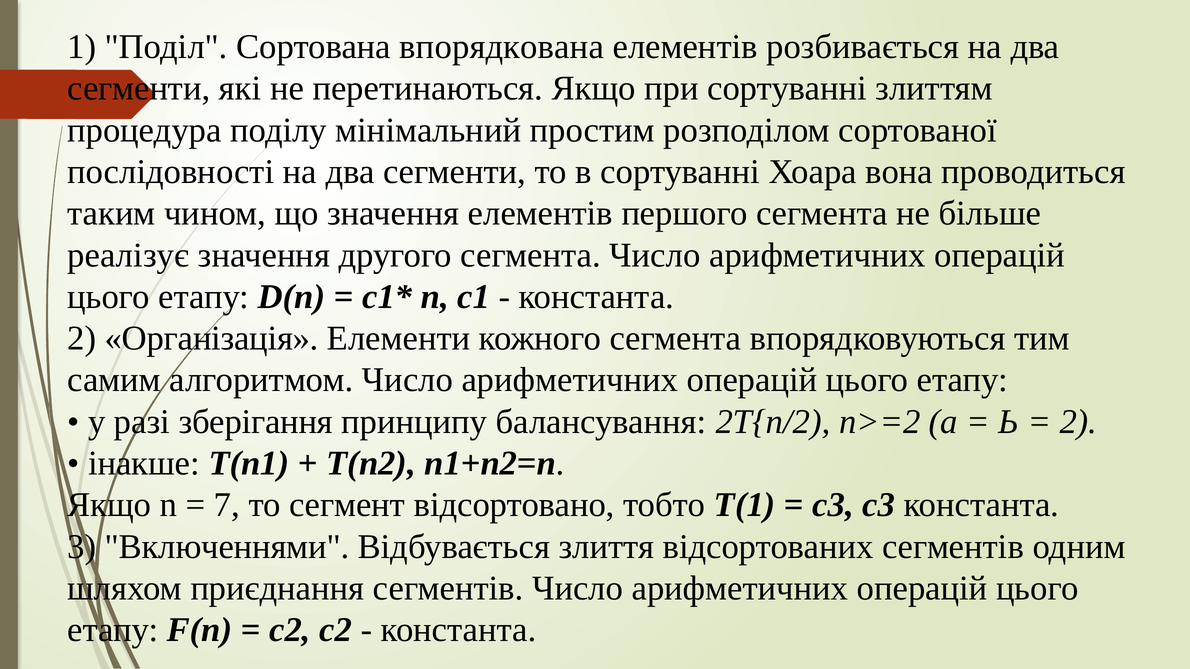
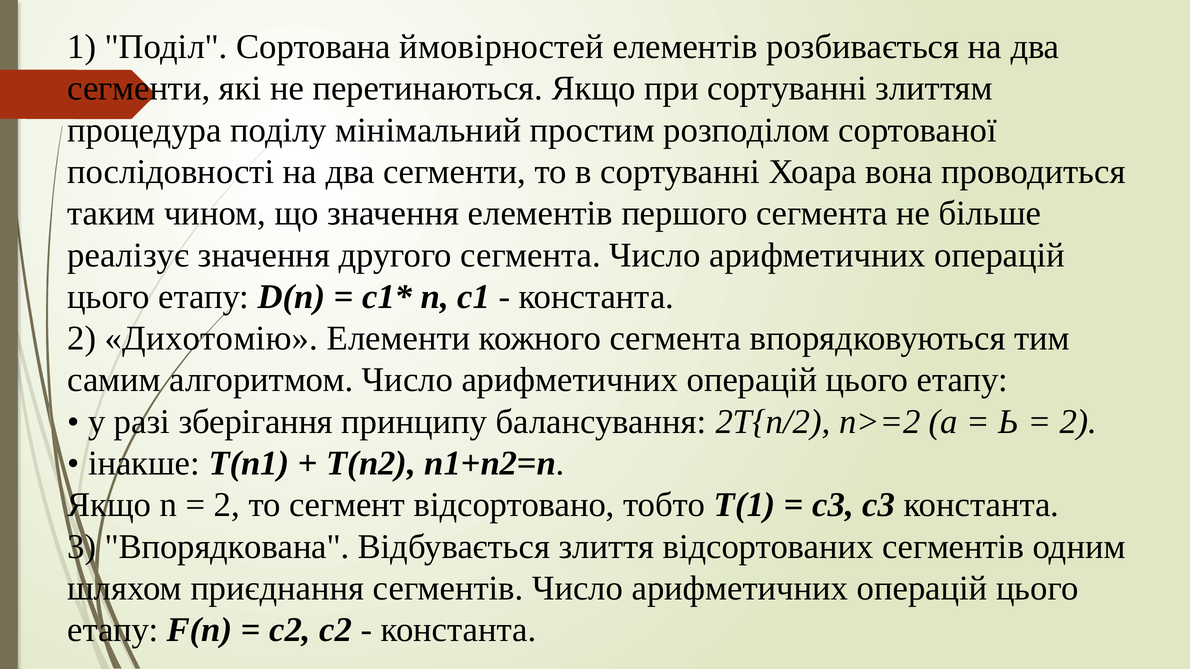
впорядкована: впорядкована -> ймовірностей (502, 47)
Організація: Організація -> Дихотомію (211, 339)
7: 7 -> 2 (227, 505)
Включеннями: Включеннями -> Впорядкована (227, 547)
